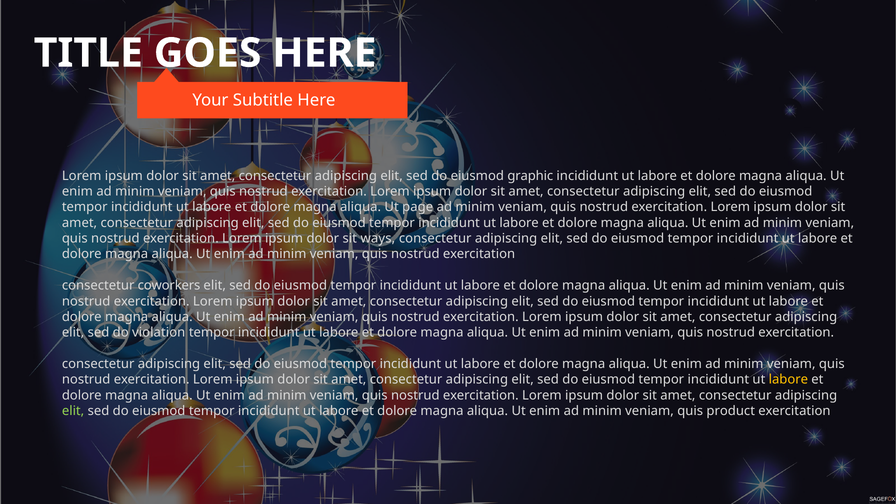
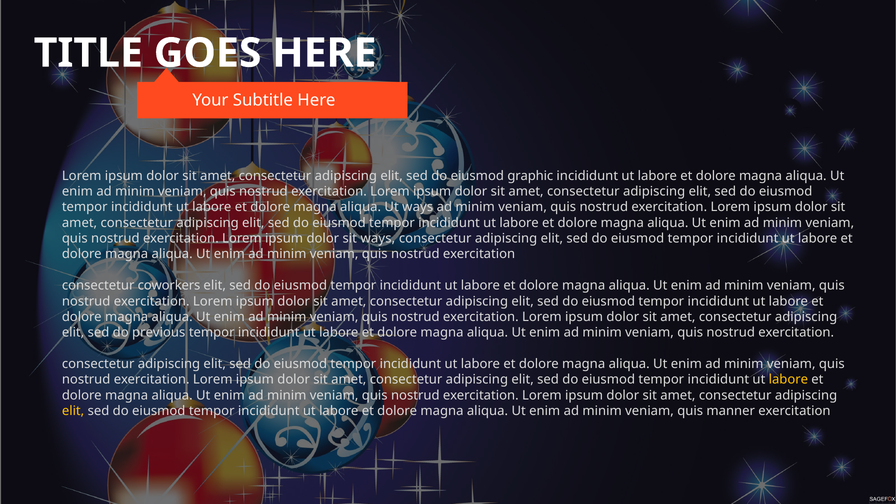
Ut page: page -> ways (418, 207)
violation: violation -> previous (159, 333)
elit colour: light green -> yellow (73, 411)
product: product -> manner (731, 411)
